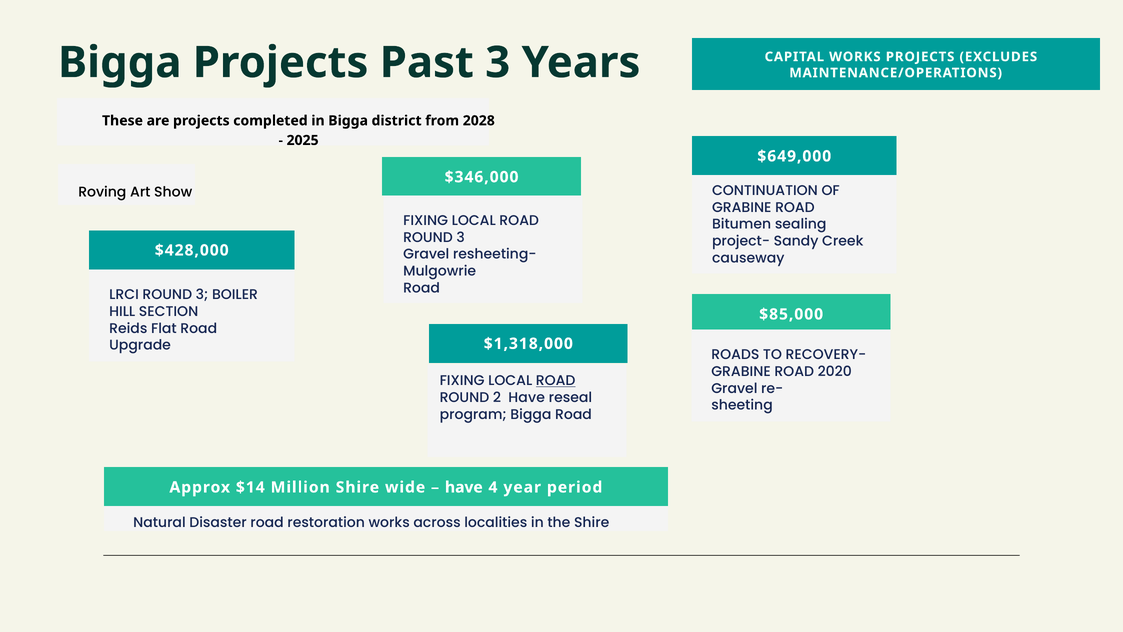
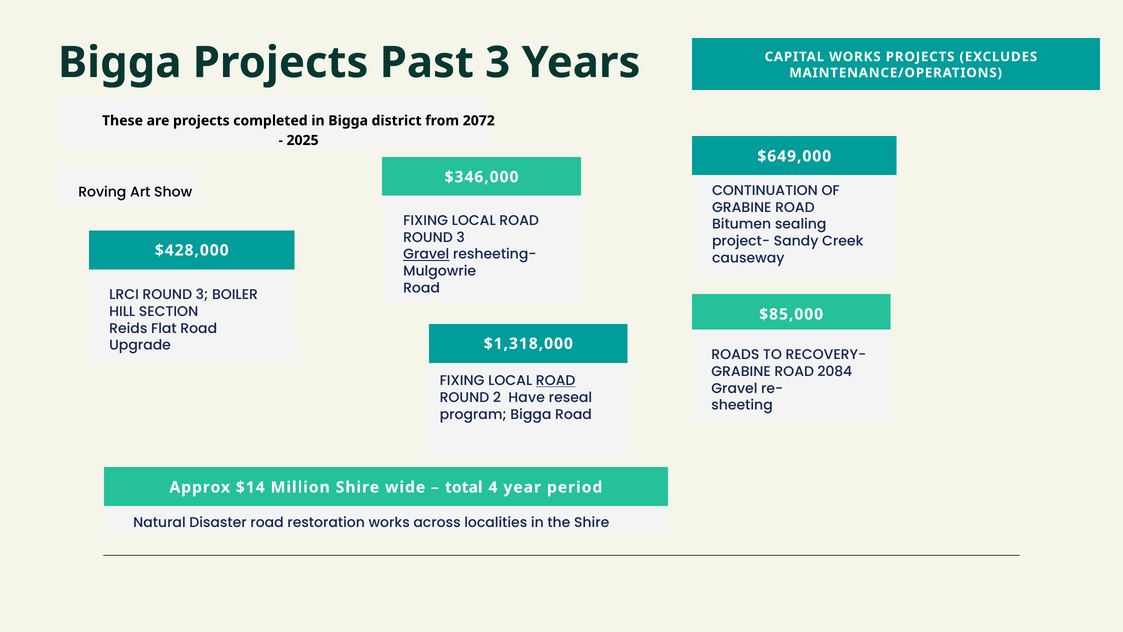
2028: 2028 -> 2072 (479, 121)
Gravel underline: none -> present (426, 254)
2020: 2020 -> 2084 (835, 371)
have: have -> total (464, 487)
